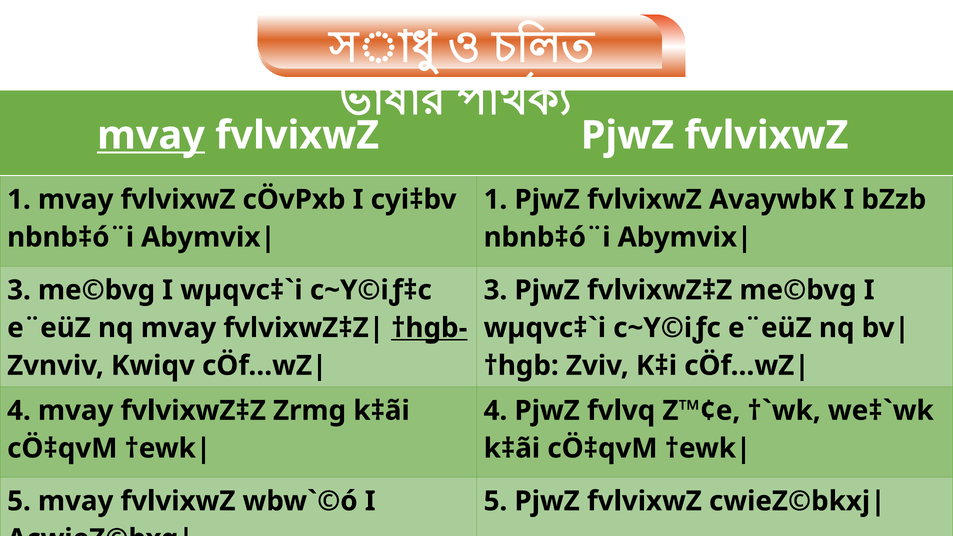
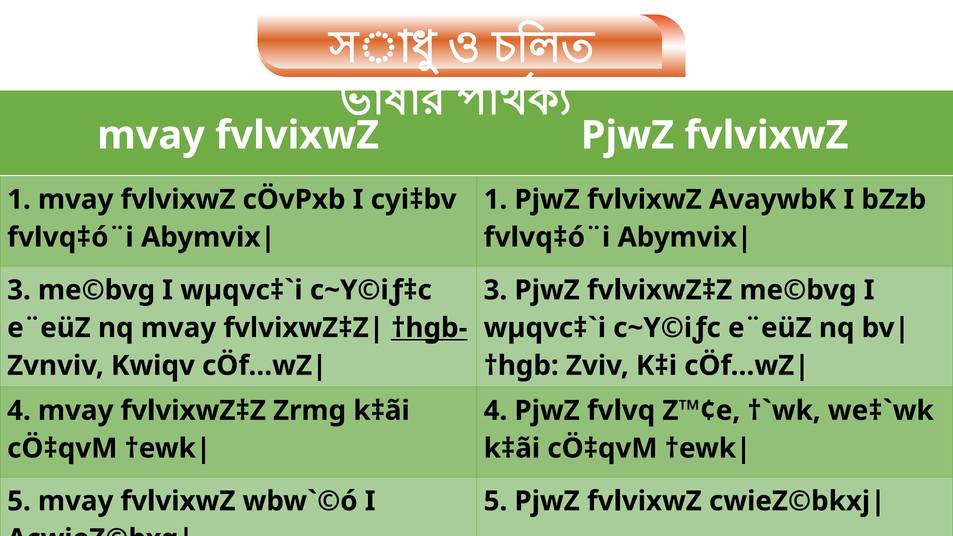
mvay underline: present -> none (151, 135)
nbnb‡ó¨i: nbnb‡ó¨i -> fvlvq‡ó¨i (70, 237)
nbnb‡ó¨i: nbnb‡ó¨i -> fvlvq‡ó¨i (547, 237)
